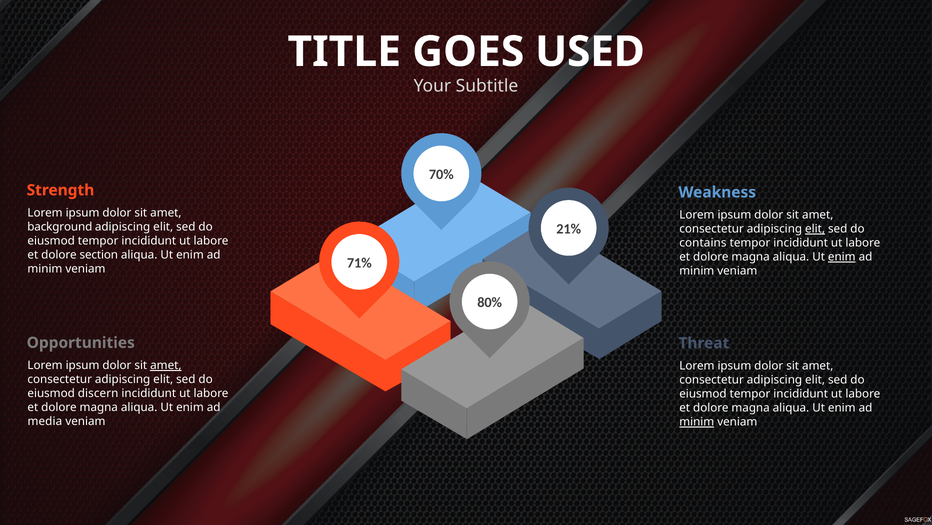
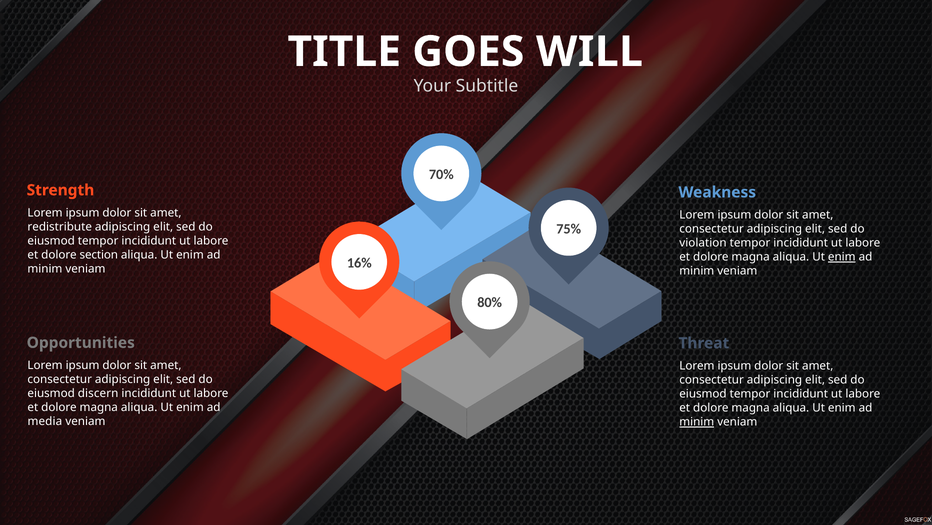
USED: USED -> WILL (590, 52)
21%: 21% -> 75% (569, 229)
background: background -> redistribute (60, 227)
elit underline: present -> none (815, 229)
contains: contains -> violation (703, 243)
71%: 71% -> 16% (359, 262)
amet underline: present -> none (166, 365)
